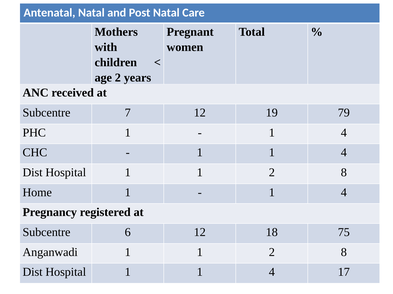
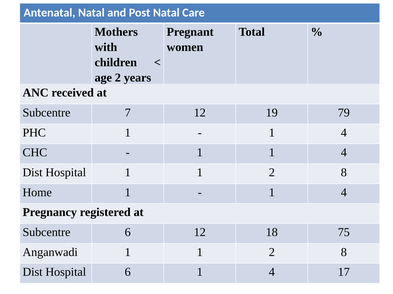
1: 1 -> 6 (128, 273)
